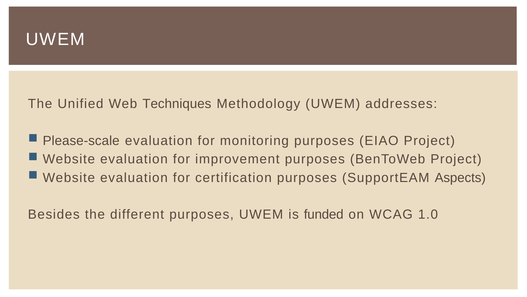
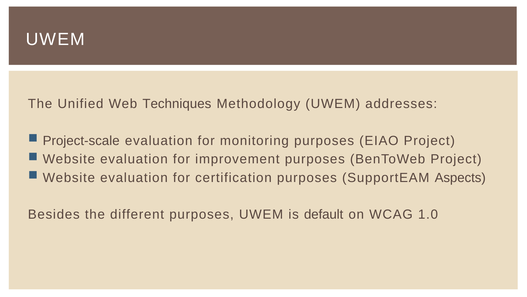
Please-scale: Please-scale -> Project-scale (81, 140)
funded: funded -> default (324, 214)
